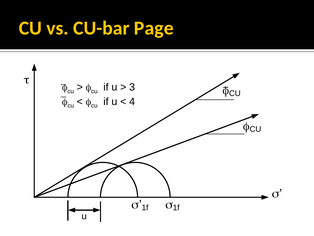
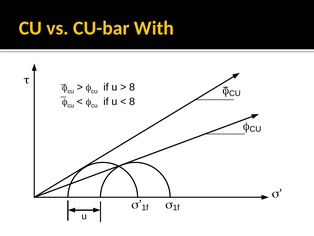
Page: Page -> With (154, 28)
3: 3 -> 8 (132, 87)
4: 4 -> 8 (132, 101)
